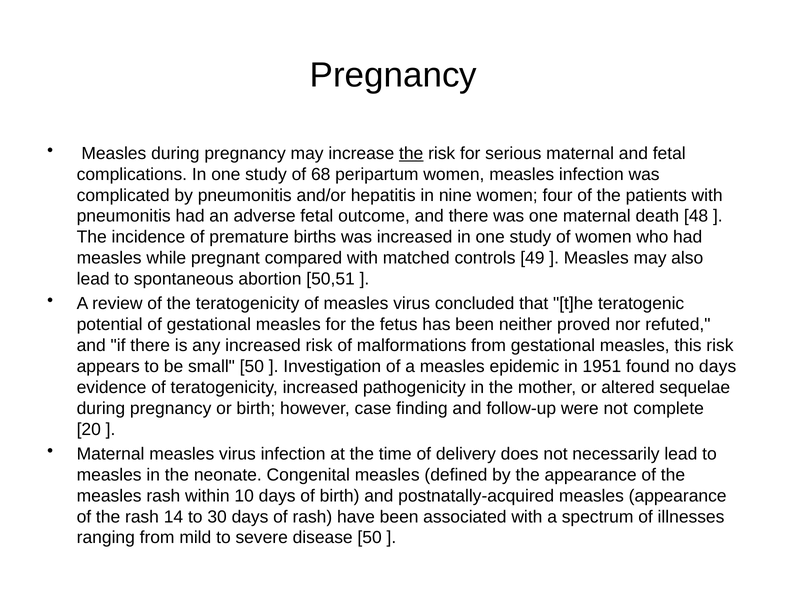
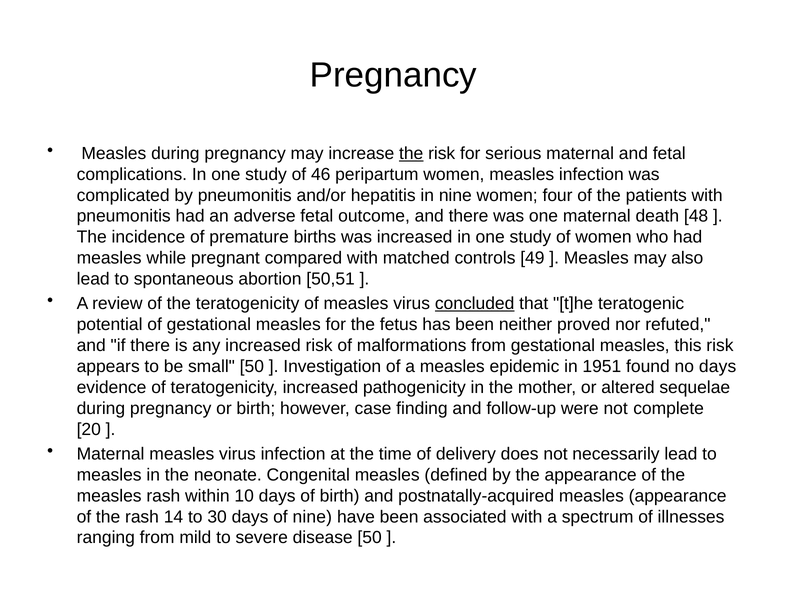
68: 68 -> 46 (321, 174)
concluded underline: none -> present (475, 304)
of rash: rash -> nine (312, 517)
